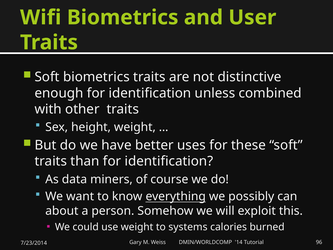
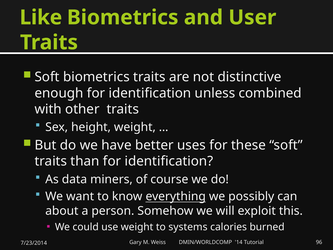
Wifi: Wifi -> Like (41, 17)
